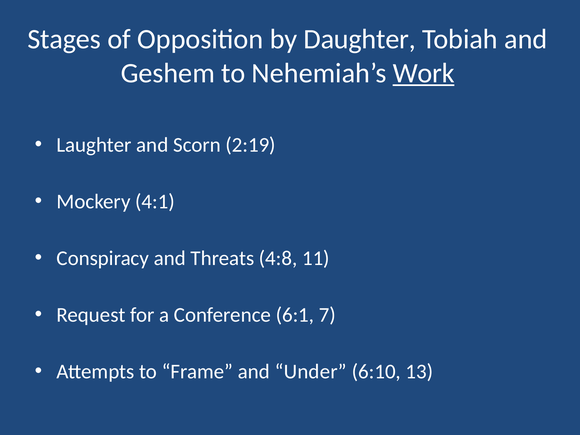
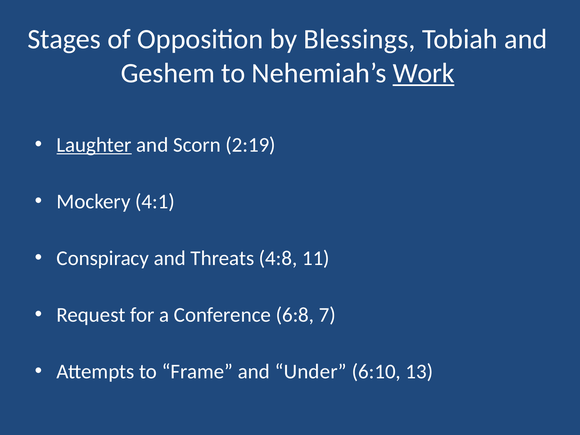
Daughter: Daughter -> Blessings (360, 39)
Laughter underline: none -> present (94, 145)
6:1: 6:1 -> 6:8 (295, 315)
